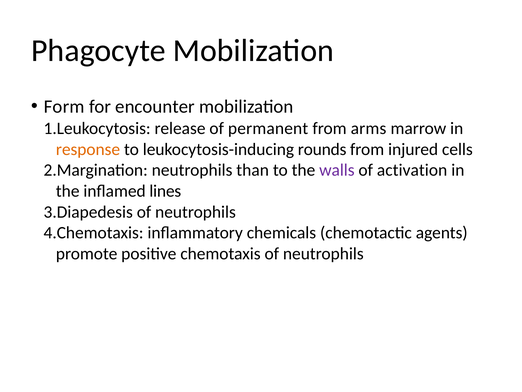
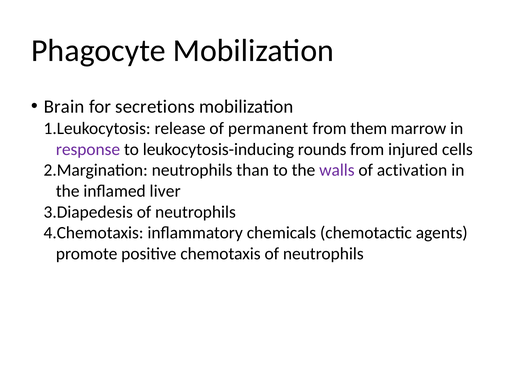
Form: Form -> Brain (64, 107)
encounter: encounter -> secretions (155, 107)
arms: arms -> them (369, 128)
response colour: orange -> purple (88, 149)
lines: lines -> liver (165, 191)
